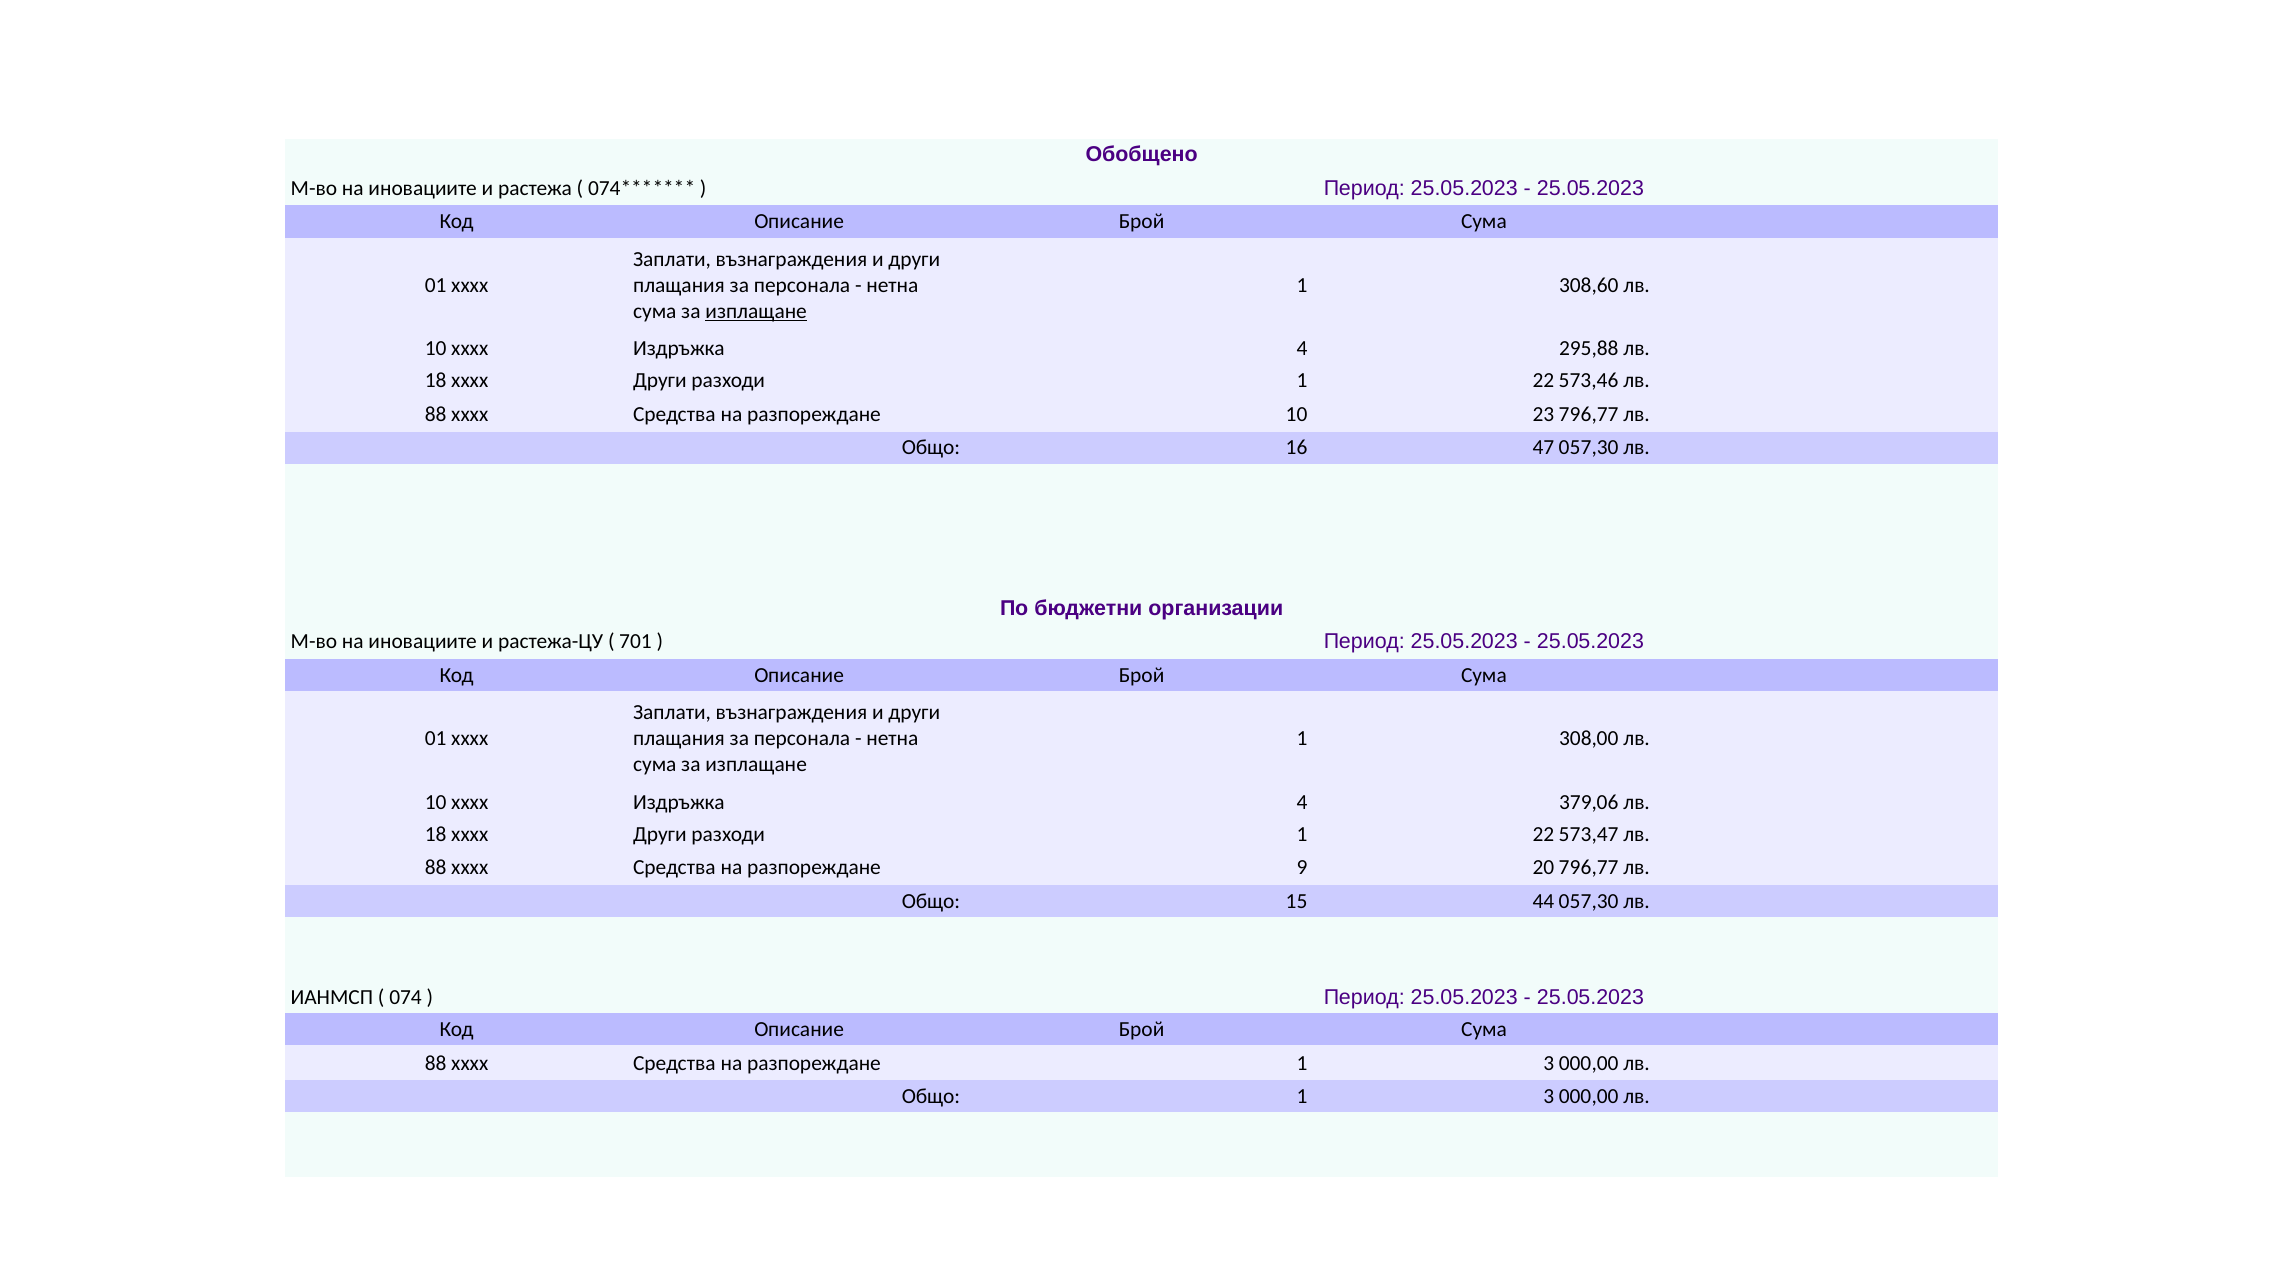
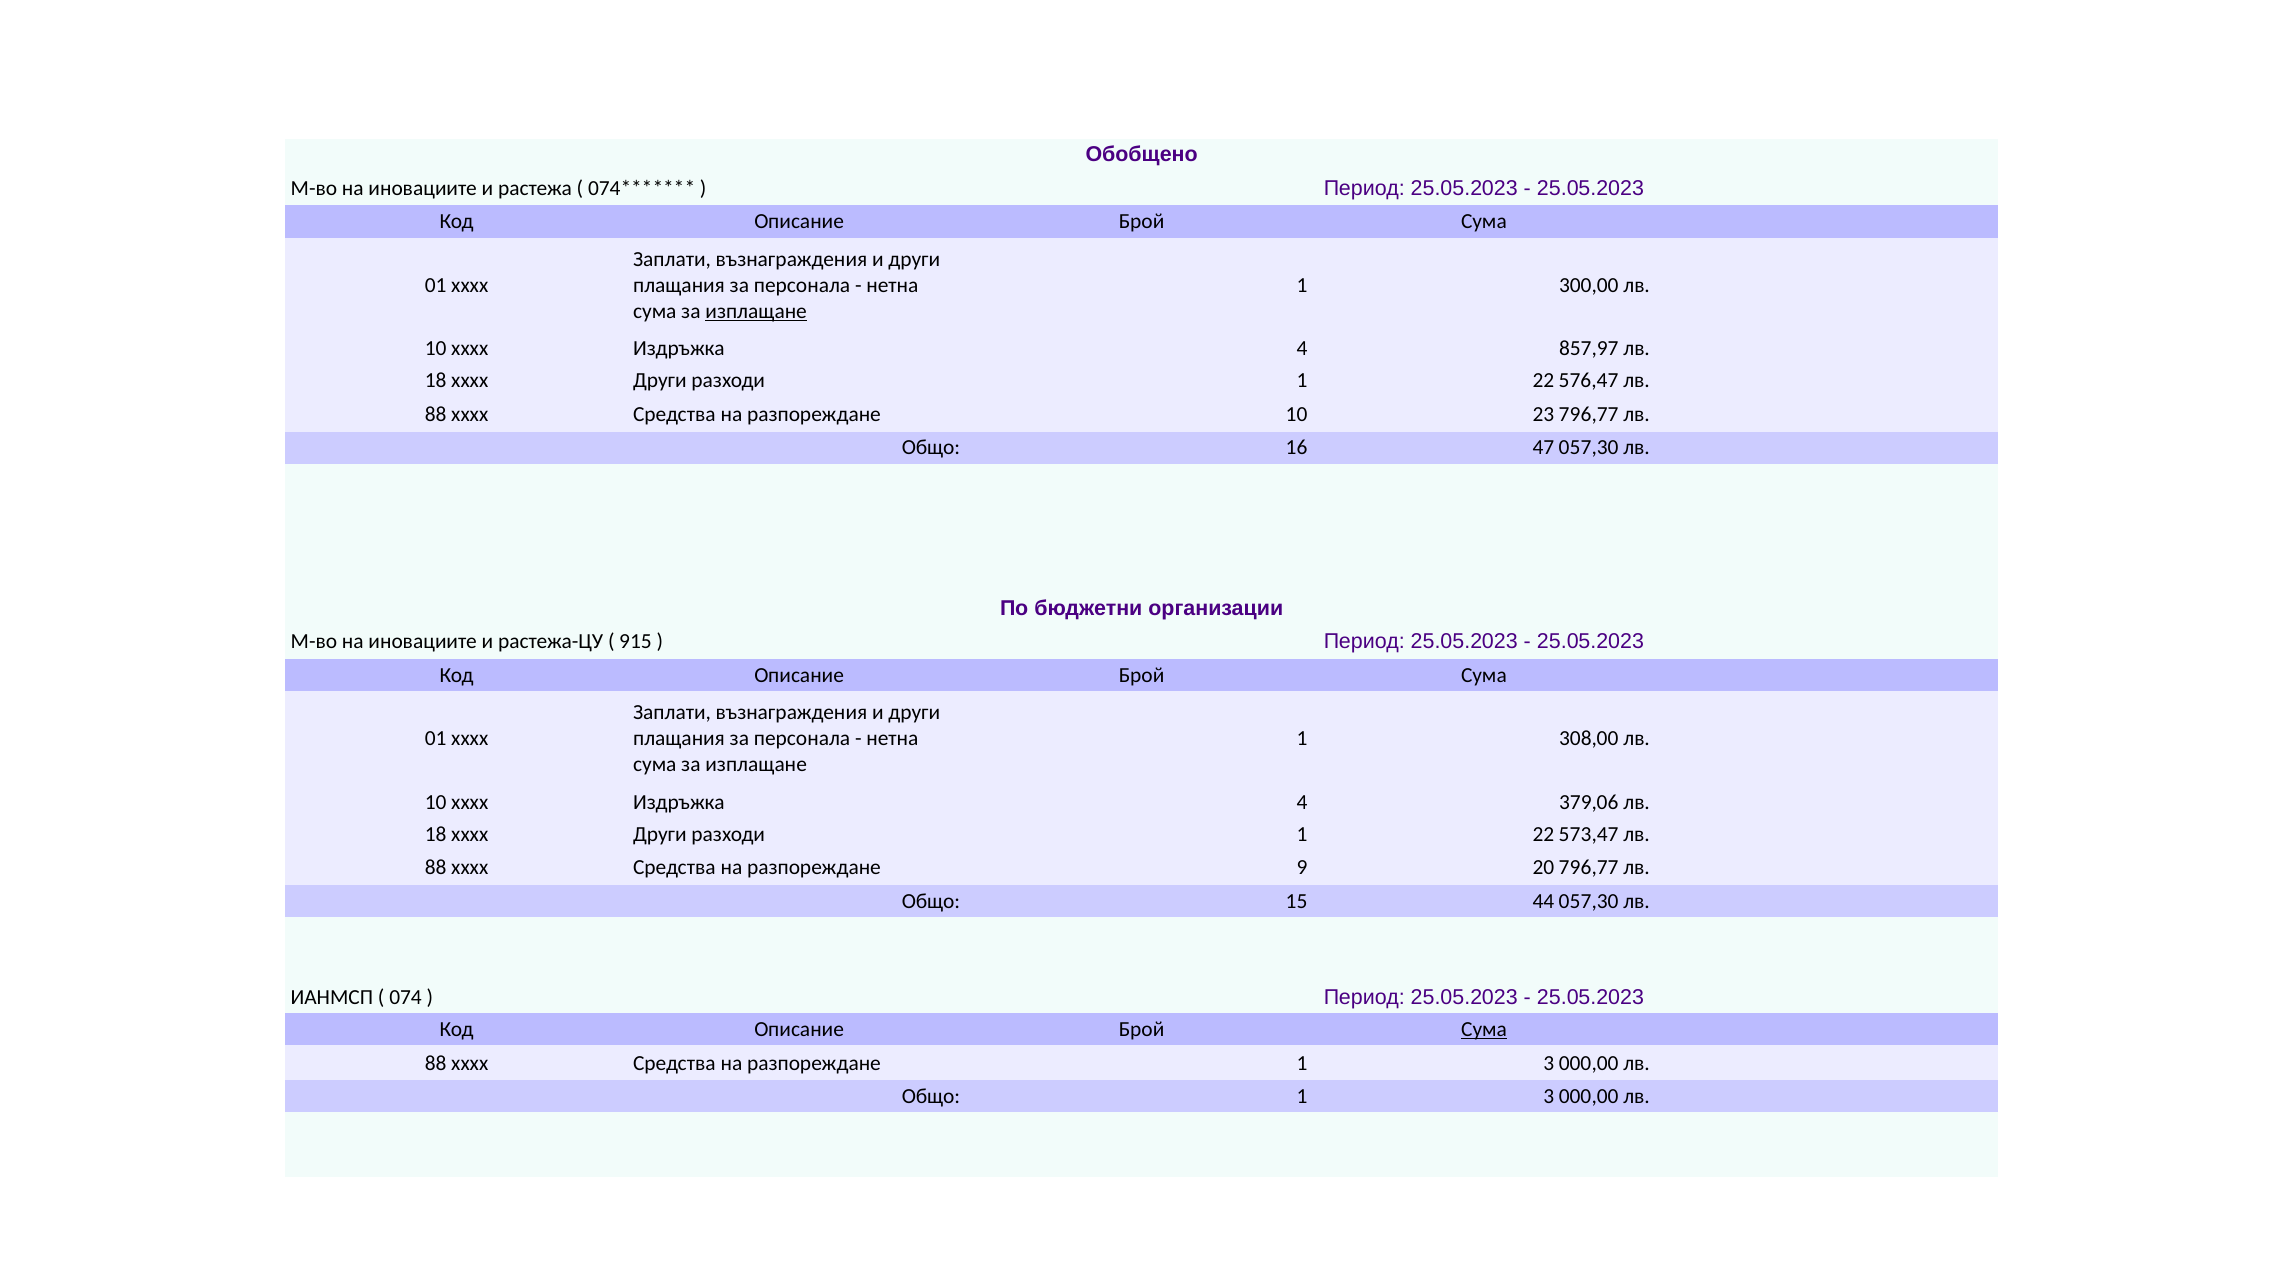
308,60: 308,60 -> 300,00 (1589, 285)
295,88: 295,88 -> 857,97 (1589, 349)
573,46: 573,46 -> 576,47 (1589, 381)
701: 701 -> 915 (635, 642)
Сума underline: none -> present (1484, 1030)
